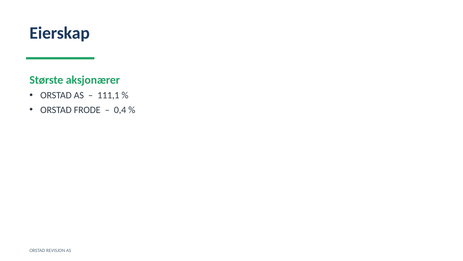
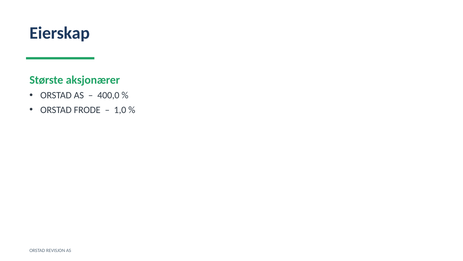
111,1: 111,1 -> 400,0 (108, 95)
0,4: 0,4 -> 1,0 (120, 110)
